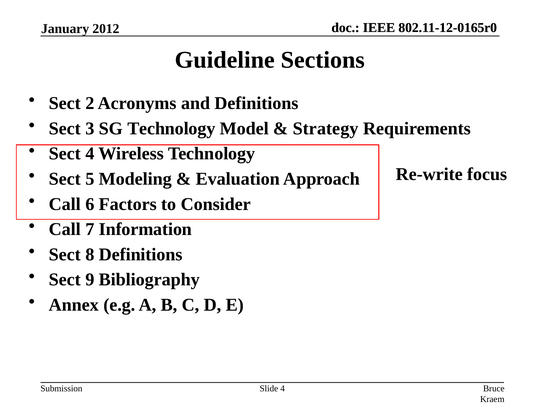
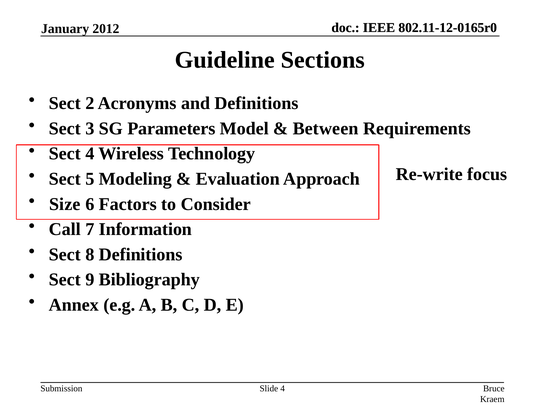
SG Technology: Technology -> Parameters (171, 128)
Strategy: Strategy -> Between (326, 128)
Call: Call -> Size (65, 204)
